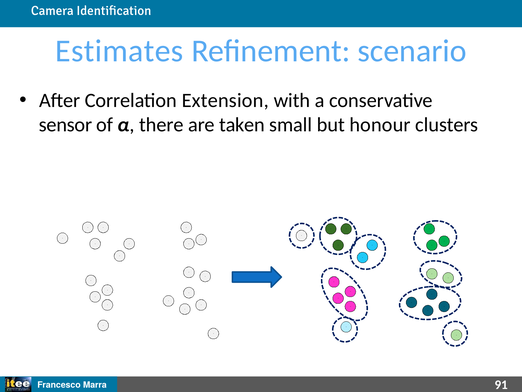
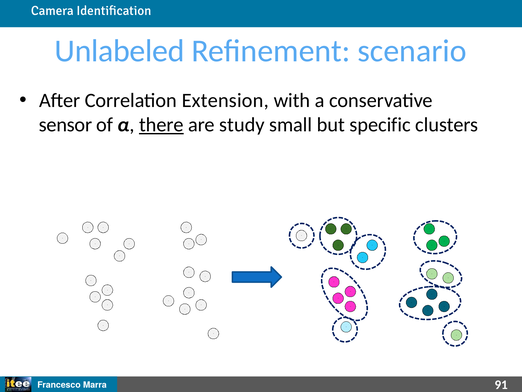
Estimates: Estimates -> Unlabeled (120, 51)
there underline: none -> present (161, 125)
taken: taken -> study (242, 125)
honour: honour -> specific (380, 125)
